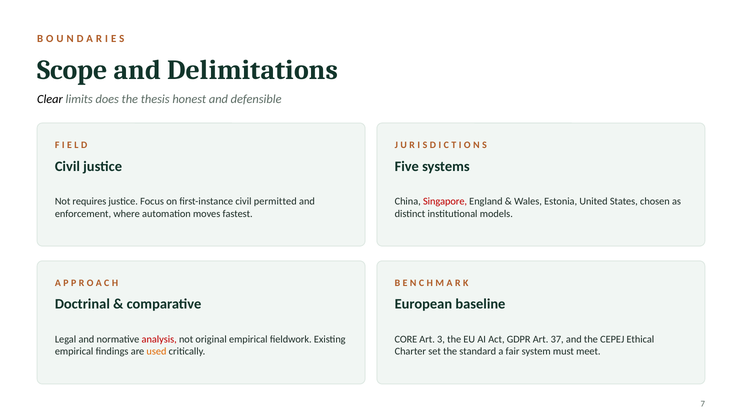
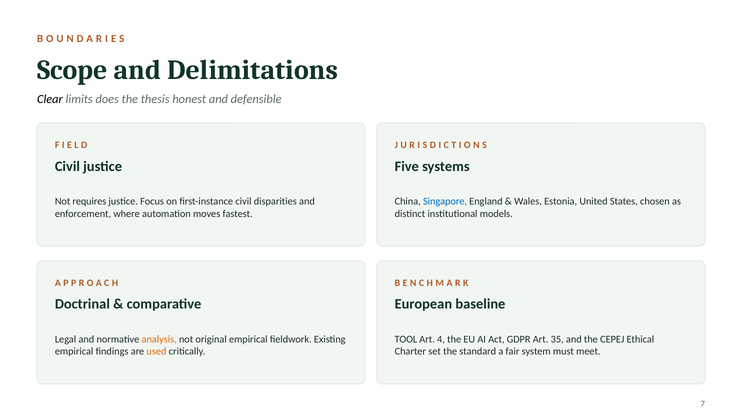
permitted: permitted -> disparities (275, 202)
Singapore colour: red -> blue (445, 202)
analysis colour: red -> orange (159, 340)
CORE: CORE -> TOOL (406, 340)
3: 3 -> 4 (441, 340)
37: 37 -> 35 (557, 340)
